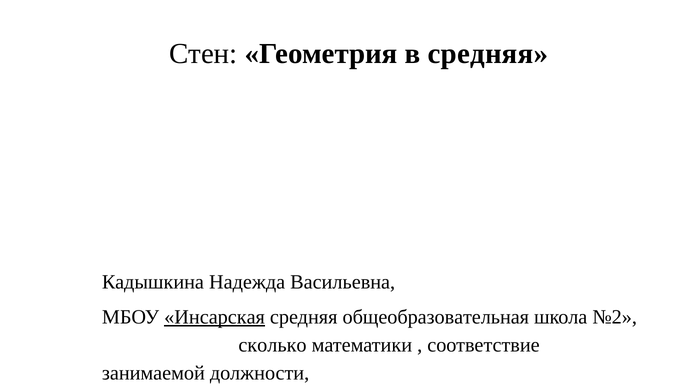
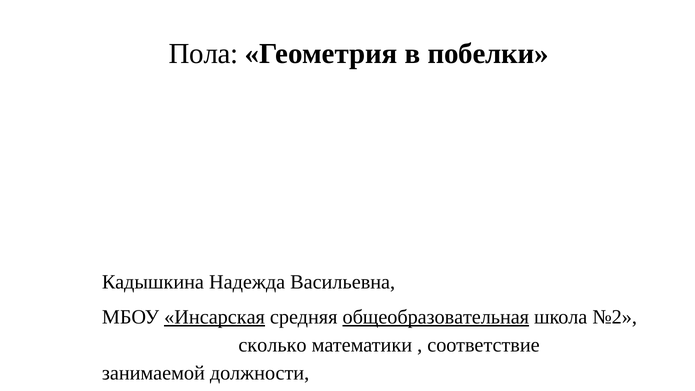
Стен: Стен -> Пола (203, 54)
в средняя: средняя -> побелки (488, 54)
общеобразовательная underline: none -> present (436, 317)
